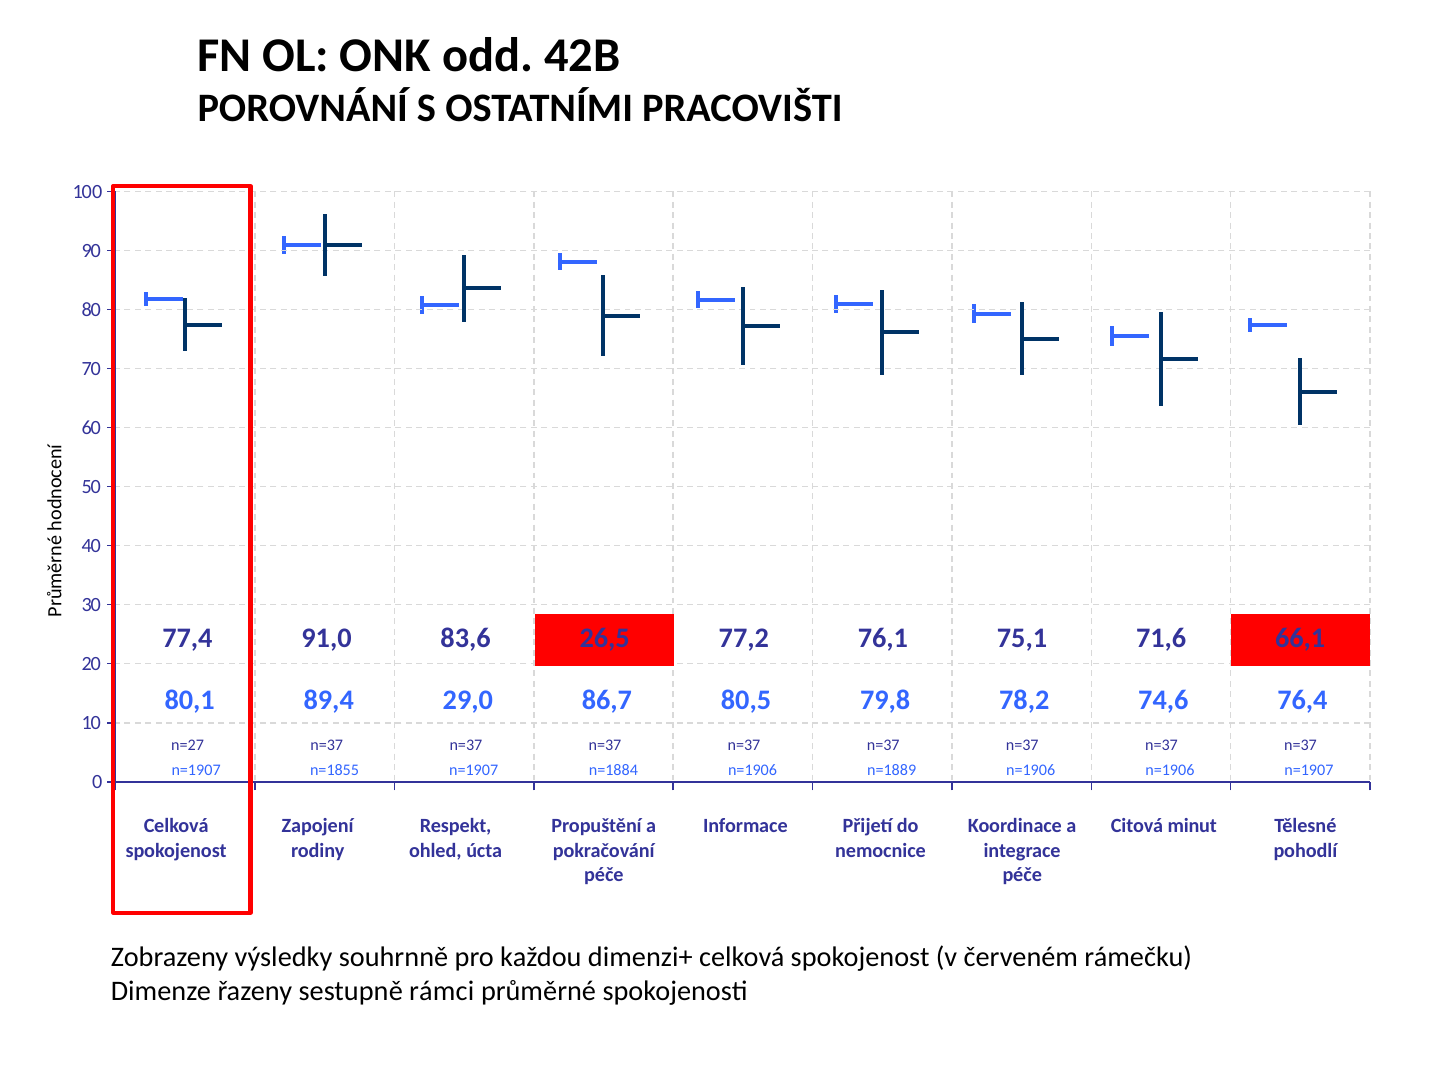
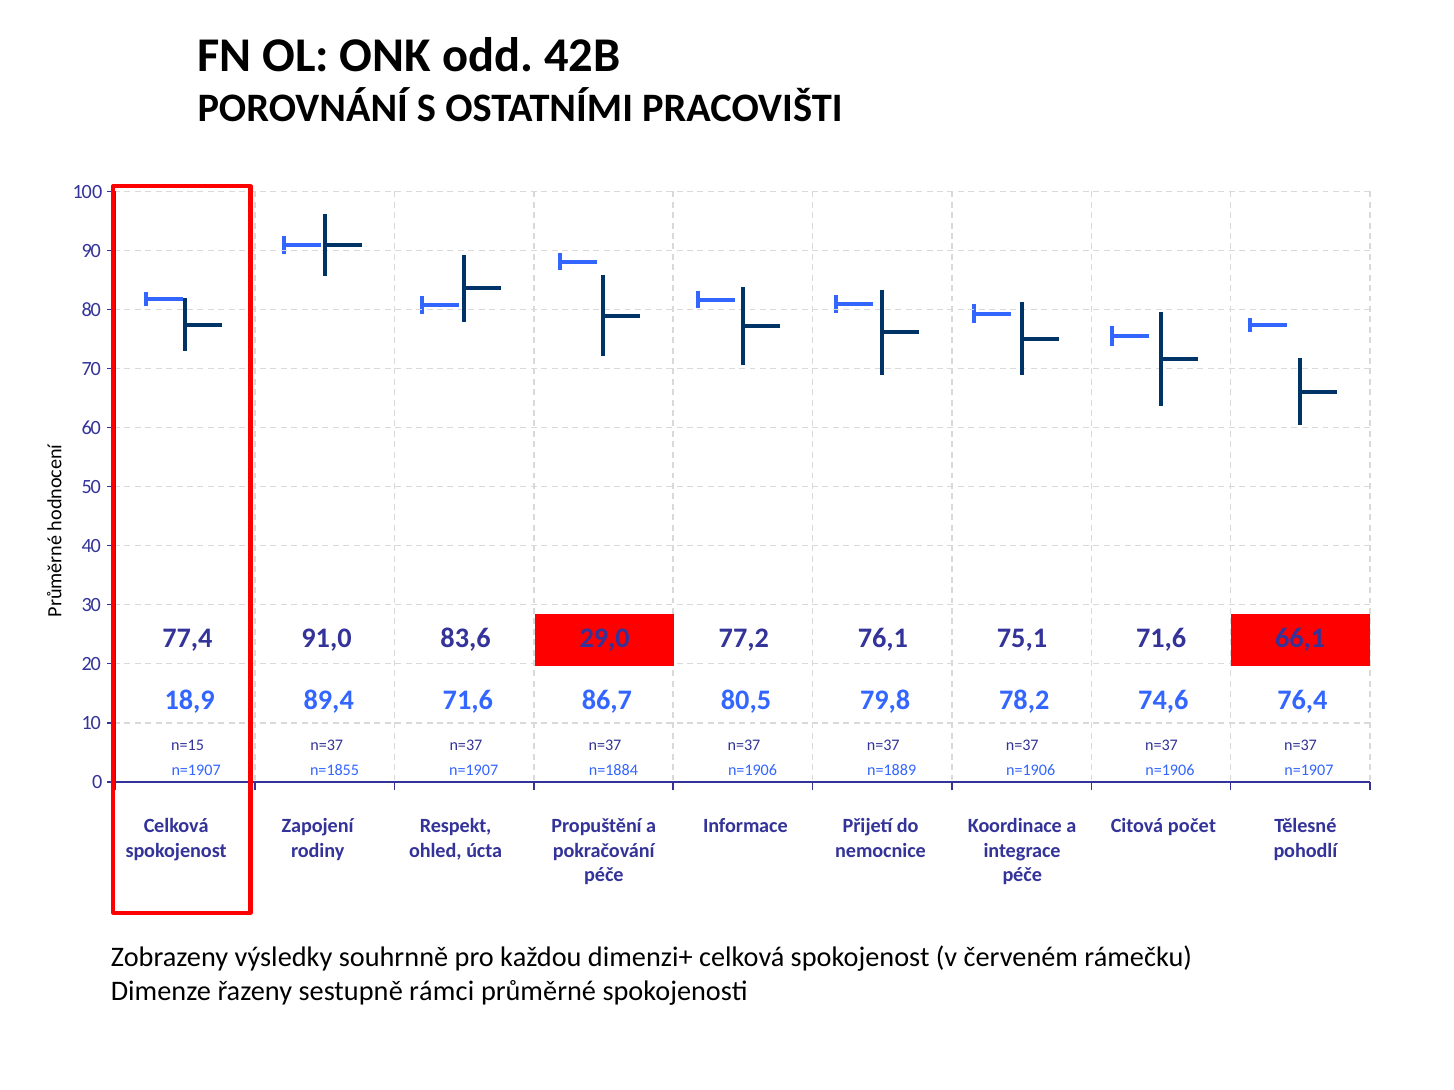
26,5: 26,5 -> 29,0 (605, 639)
80,1: 80,1 -> 18,9 (190, 701)
89,4 29,0: 29,0 -> 71,6 (468, 701)
n=27: n=27 -> n=15 (188, 746)
minut: minut -> počet (1192, 826)
